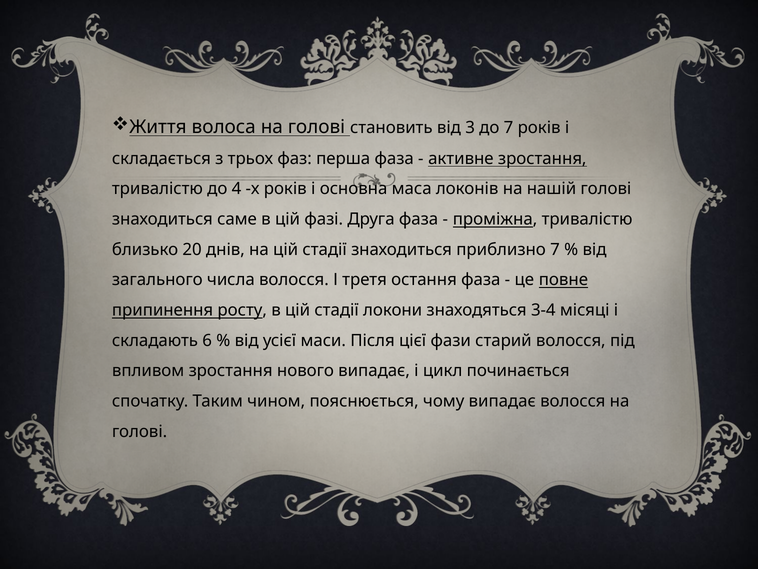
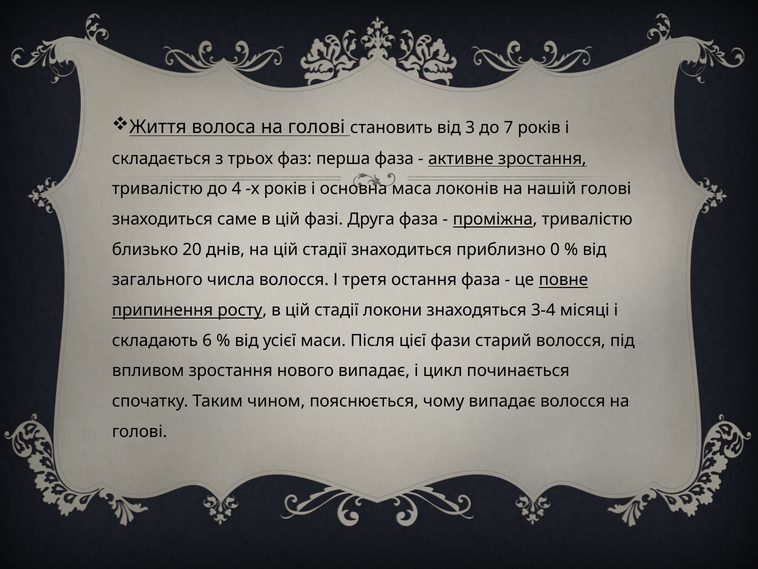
приблизно 7: 7 -> 0 (555, 249)
